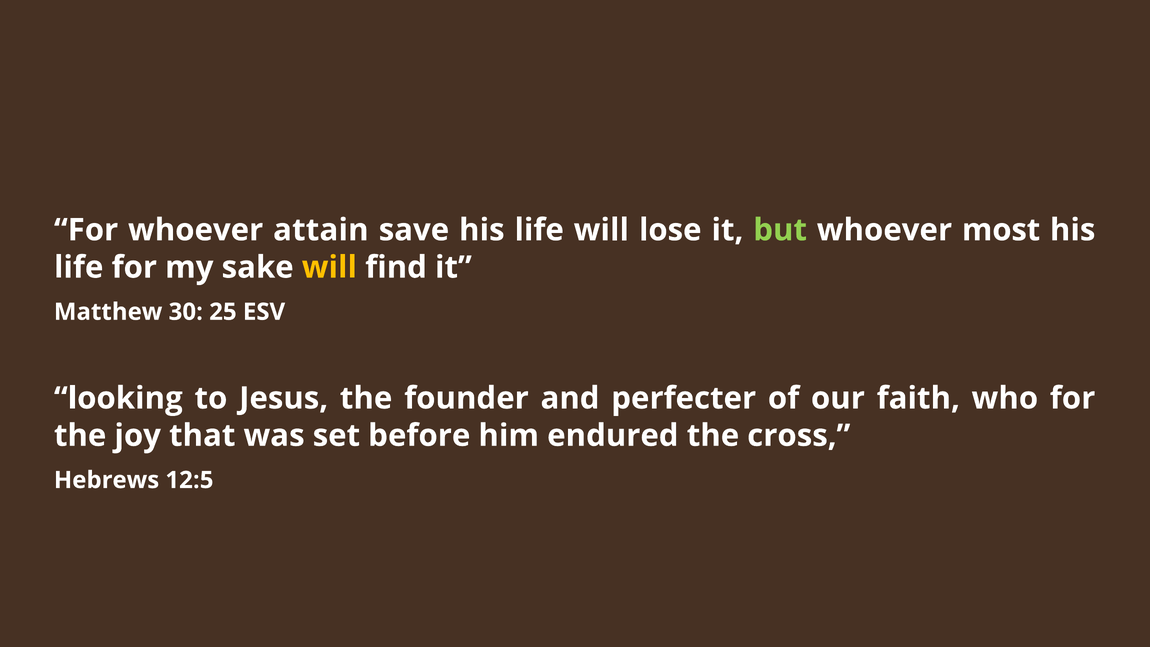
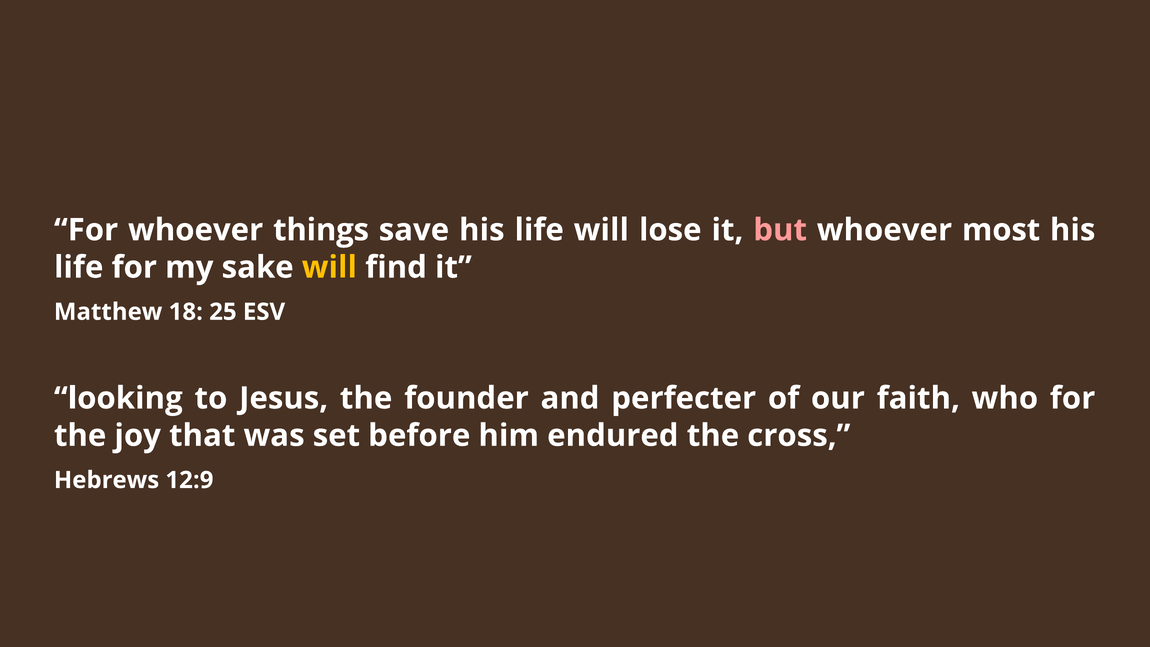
attain: attain -> things (321, 230)
but colour: light green -> pink (780, 230)
30: 30 -> 18 (186, 312)
12:5: 12:5 -> 12:9 (189, 480)
